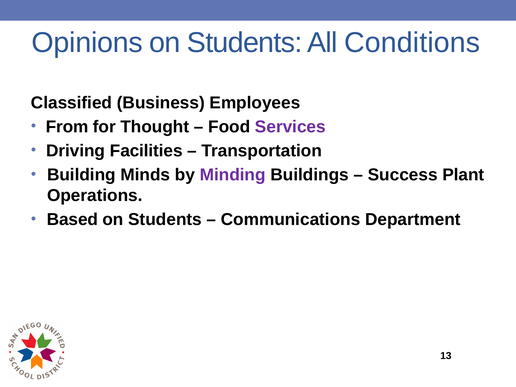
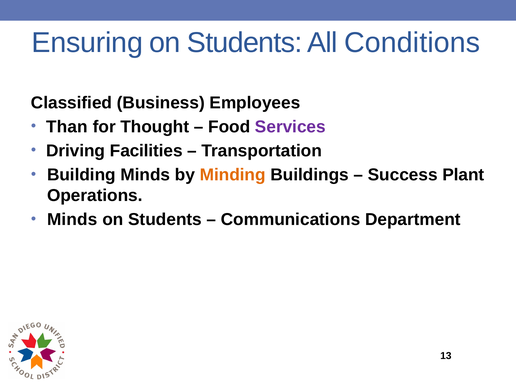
Opinions: Opinions -> Ensuring (87, 43)
From: From -> Than (67, 127)
Minding colour: purple -> orange (233, 175)
Based: Based -> Minds (72, 220)
